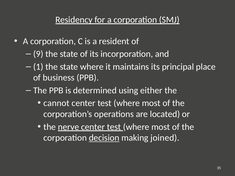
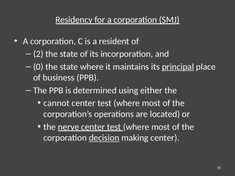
9: 9 -> 2 (38, 54)
1: 1 -> 0 (38, 67)
principal underline: none -> present (178, 67)
making joined: joined -> center (165, 138)
